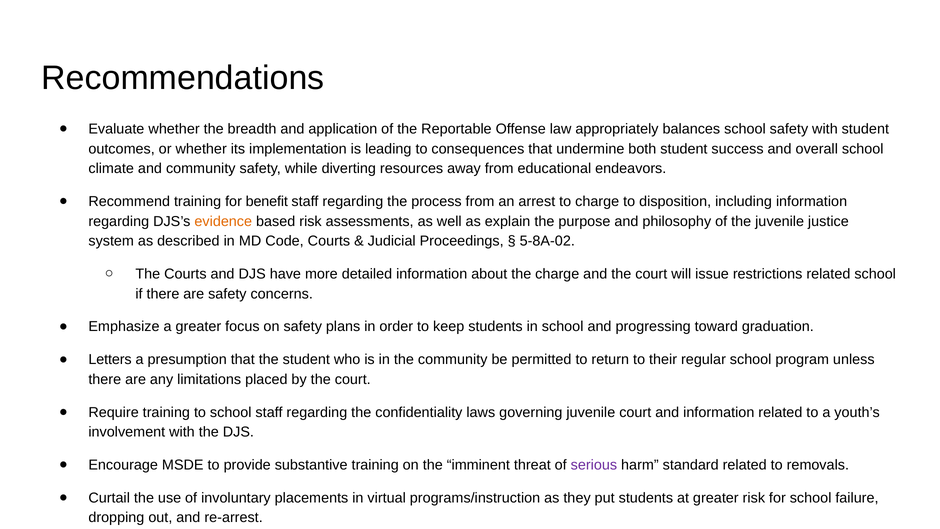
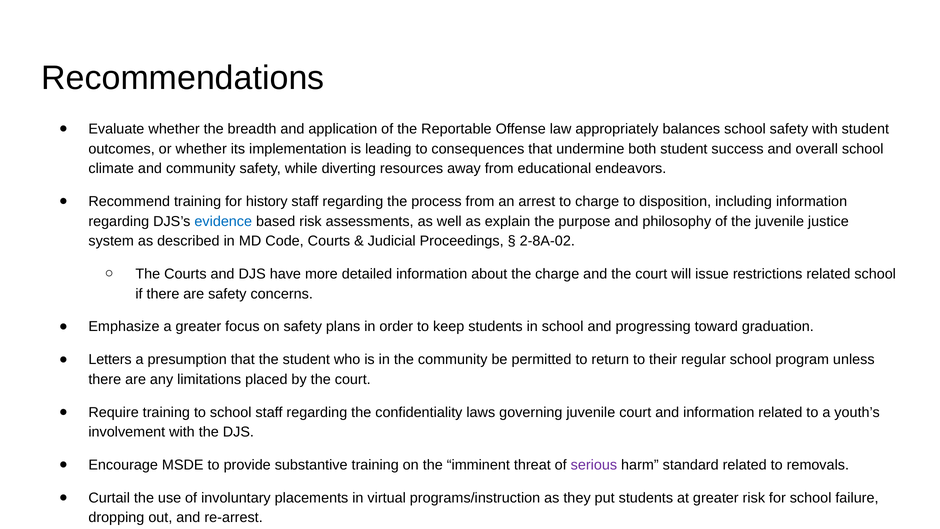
benefit: benefit -> history (267, 201)
evidence colour: orange -> blue (223, 221)
5-8A-02: 5-8A-02 -> 2-8A-02 (547, 241)
